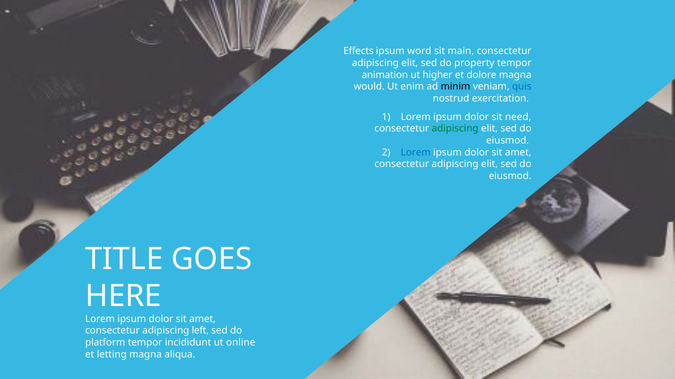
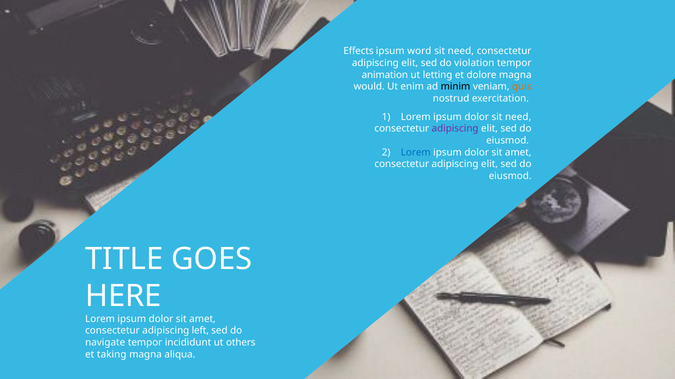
main: main -> need (461, 51)
property: property -> violation (474, 63)
higher: higher -> letting (438, 75)
quis colour: blue -> orange (522, 87)
adipiscing colour: green -> purple (455, 129)
platform: platform -> navigate (105, 343)
online: online -> others (241, 343)
letting: letting -> taking (112, 355)
